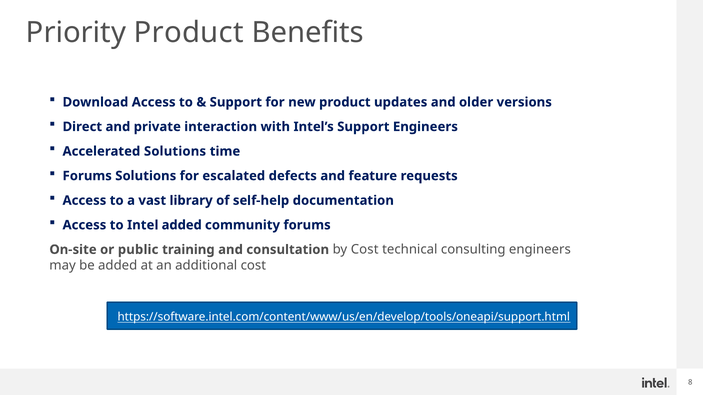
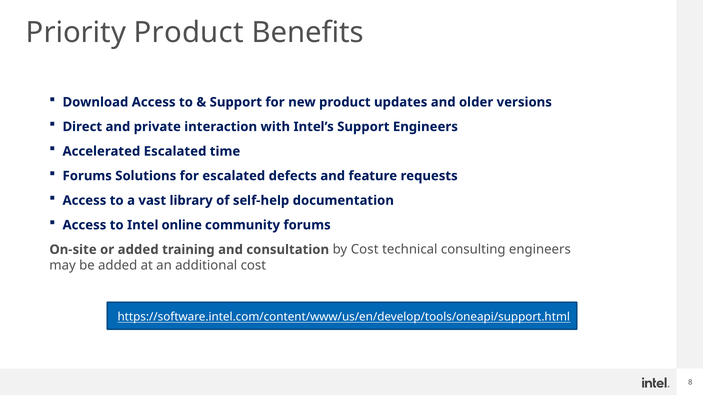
Accelerated Solutions: Solutions -> Escalated (175, 151)
Intel added: added -> online (182, 225)
or public: public -> added (138, 250)
